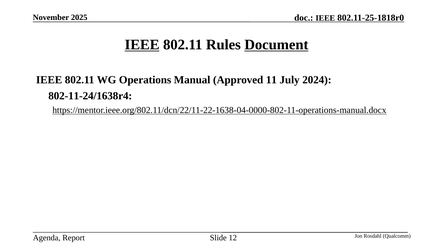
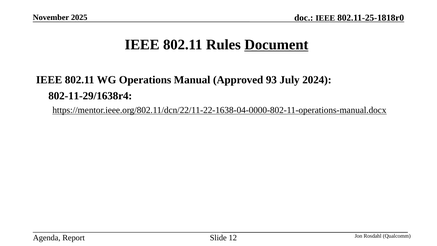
IEEE underline: present -> none (142, 45)
11: 11 -> 93 (271, 80)
802-11-24/1638r4: 802-11-24/1638r4 -> 802-11-29/1638r4 (90, 96)
